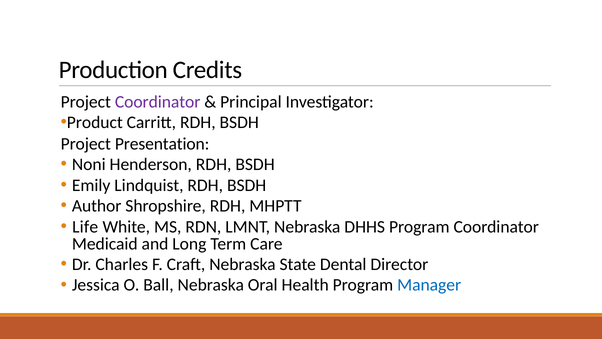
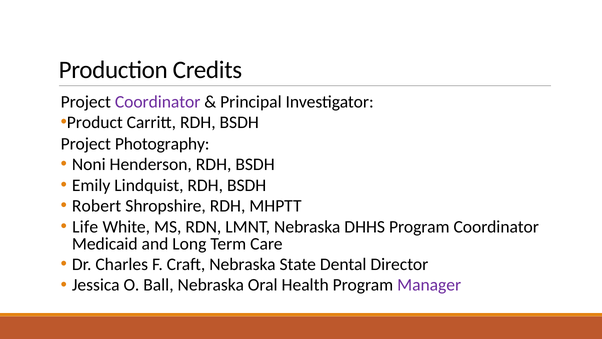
Presentation: Presentation -> Photography (162, 144)
Author: Author -> Robert (97, 206)
Manager colour: blue -> purple (429, 285)
